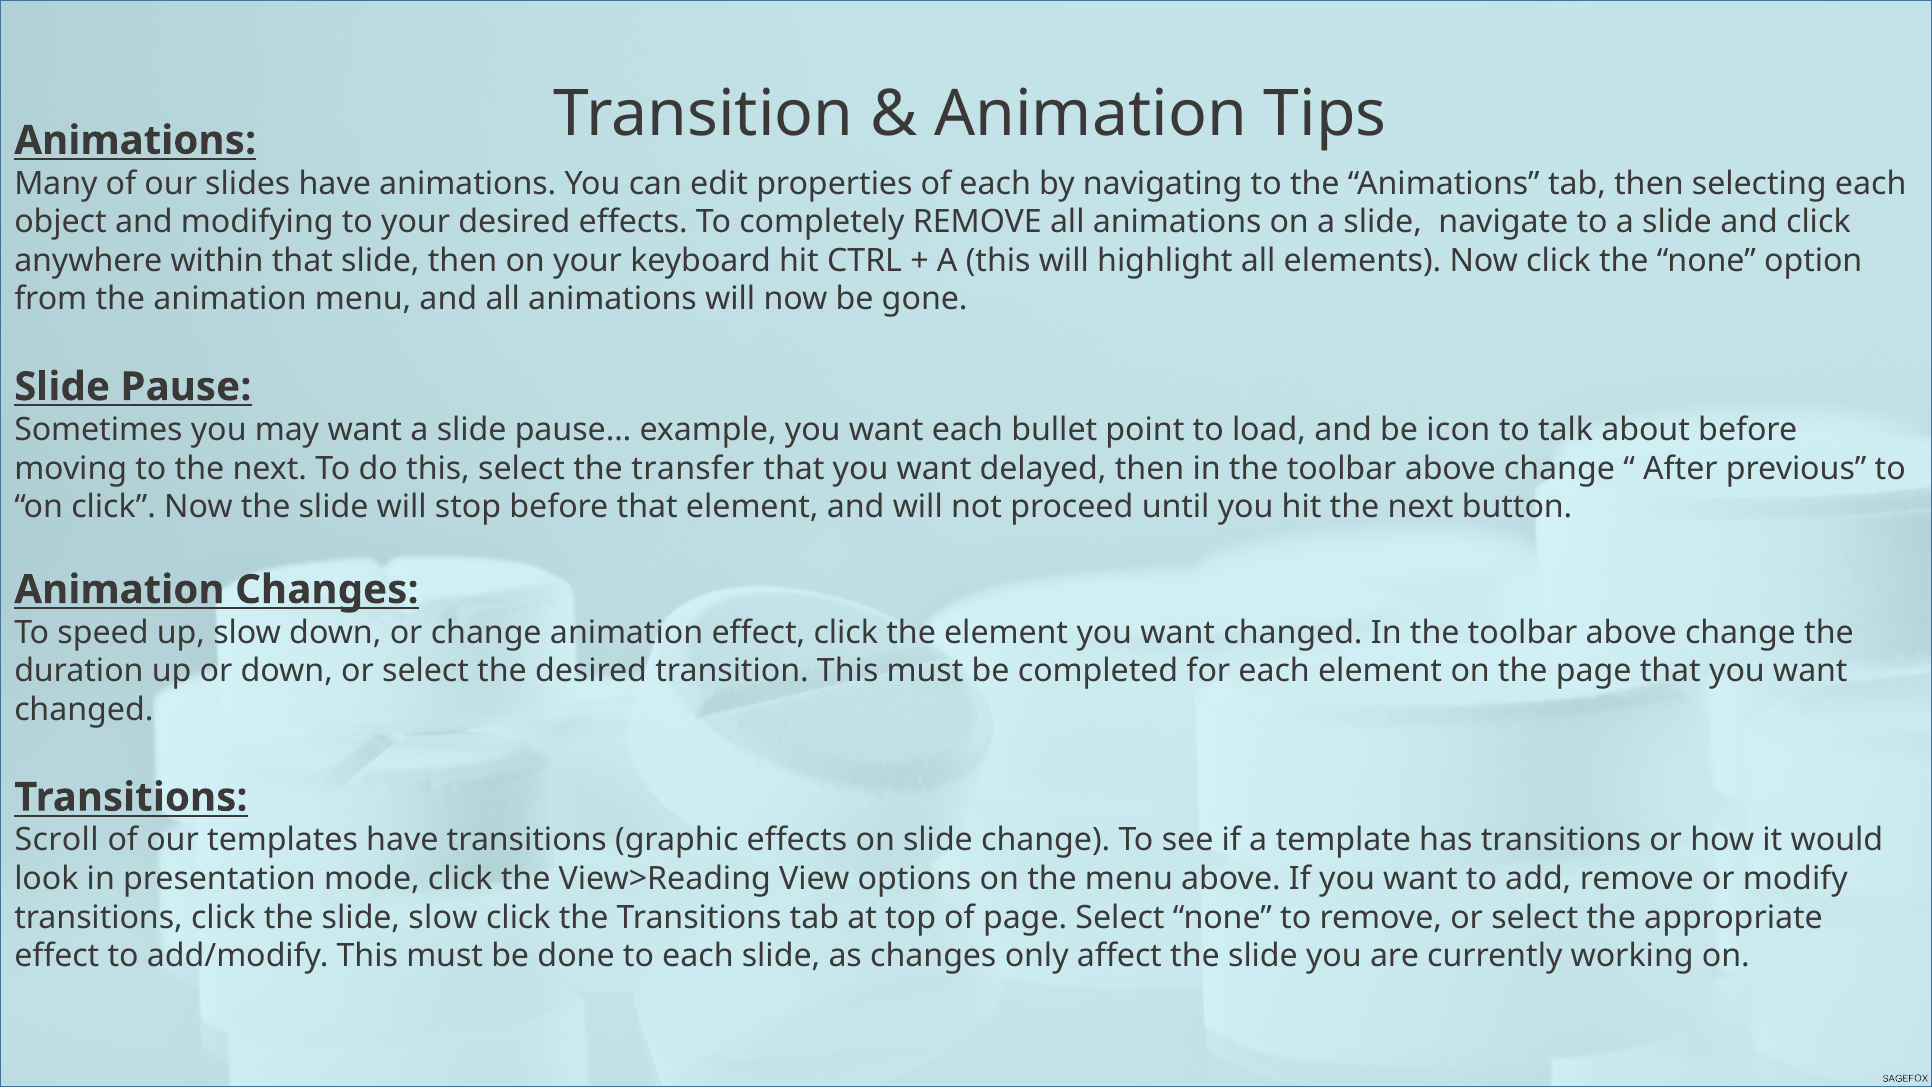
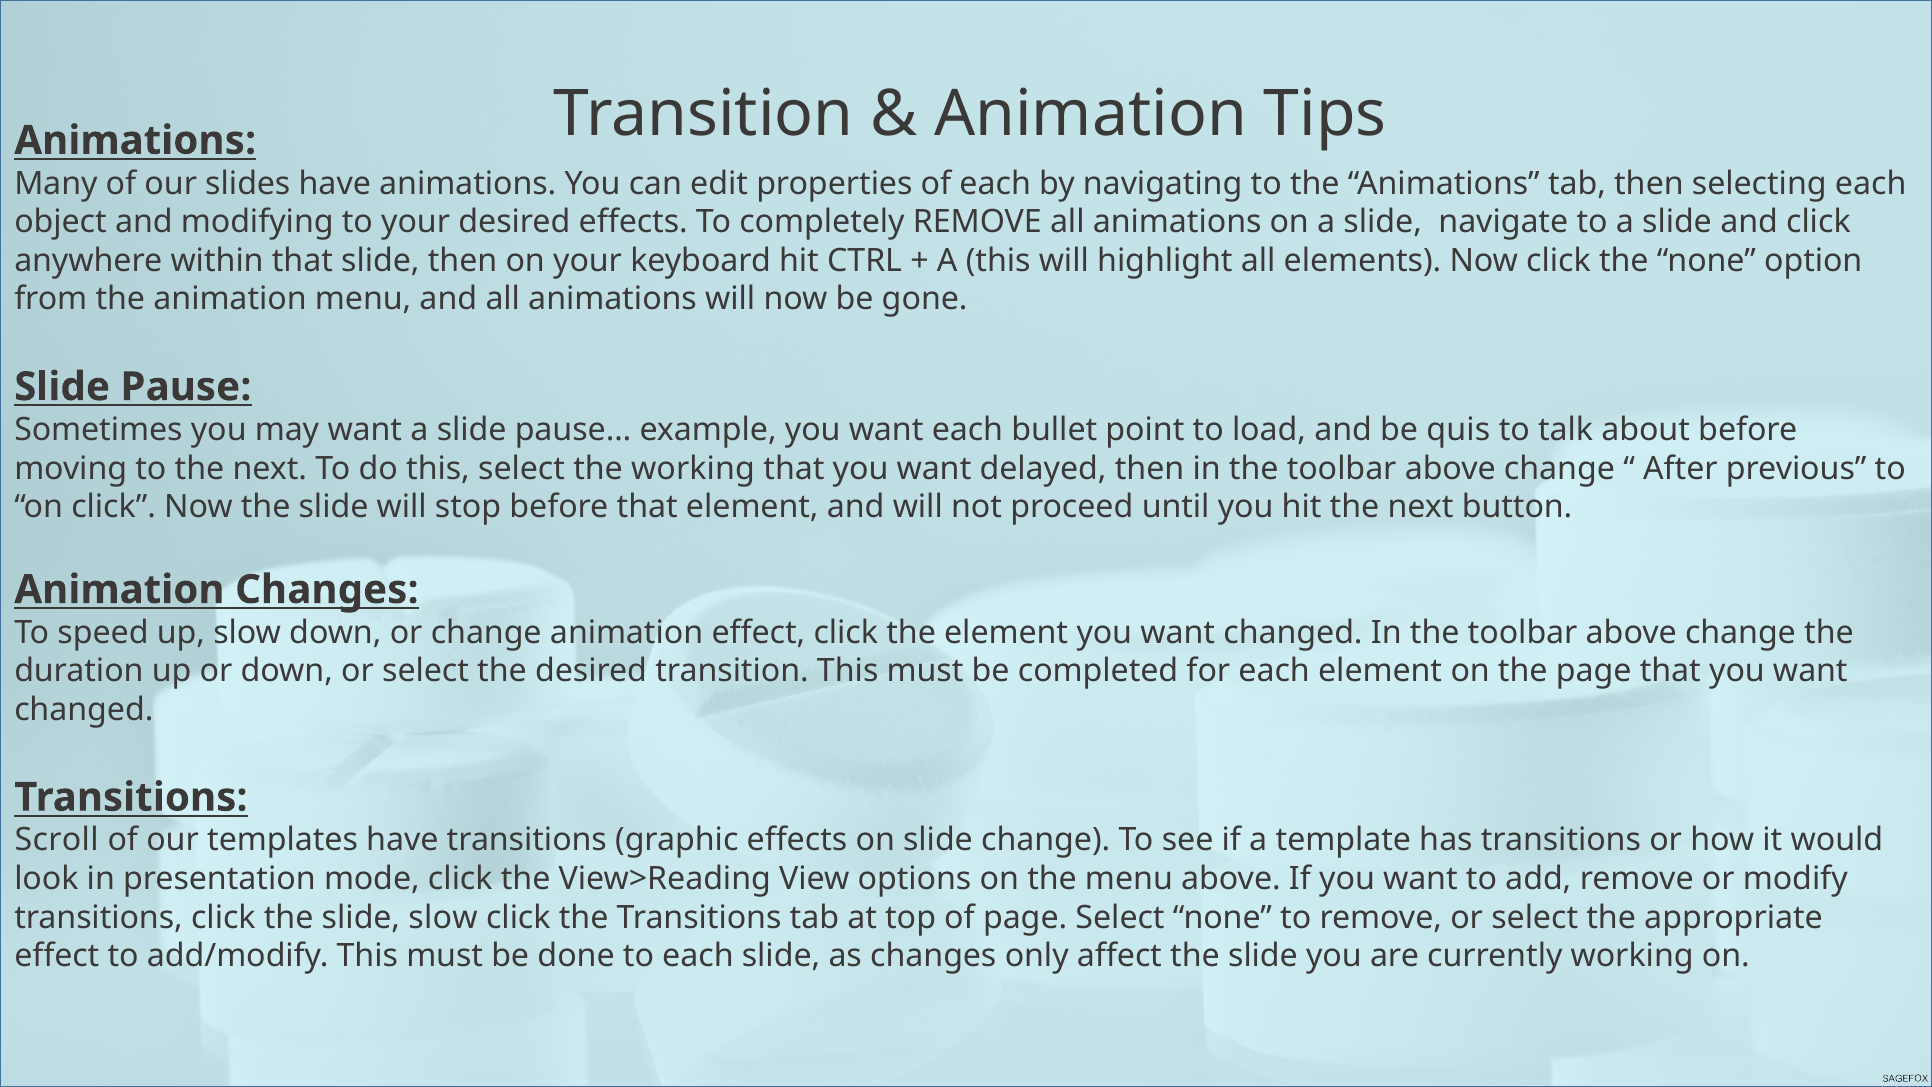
icon: icon -> quis (1458, 430)
the transfer: transfer -> working (693, 468)
